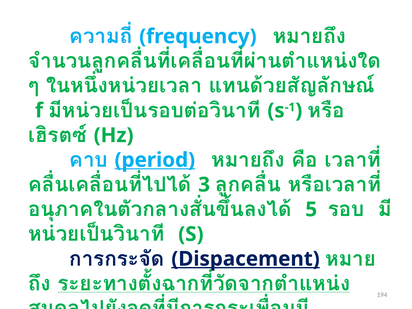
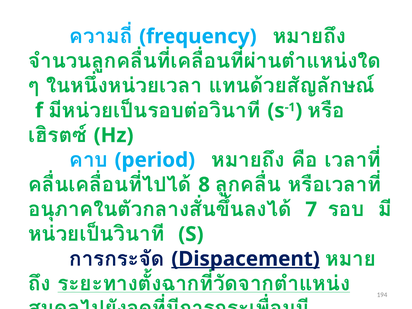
period underline: present -> none (155, 160)
3: 3 -> 8 (204, 185)
5: 5 -> 7 (311, 209)
